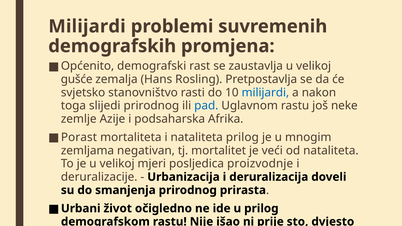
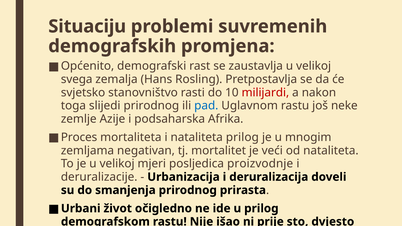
Milijardi: Milijardi -> Situaciju (87, 26)
gušće: gušće -> svega (77, 79)
milijardi colour: blue -> red (265, 93)
Porast: Porast -> Proces (79, 137)
